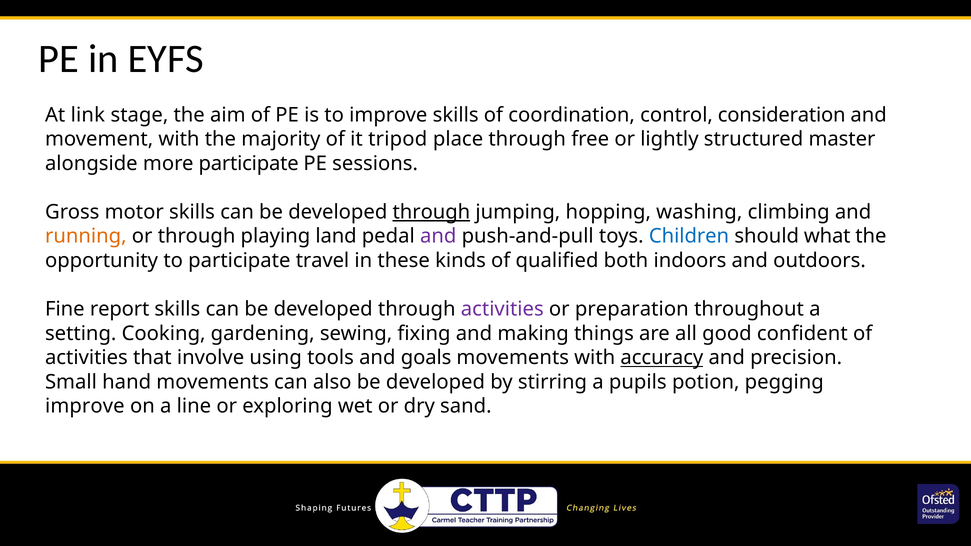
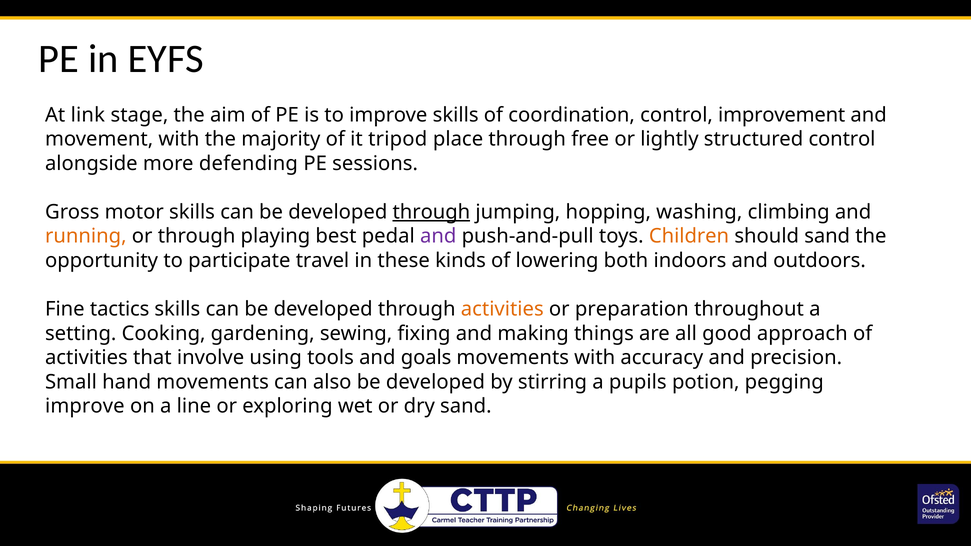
consideration: consideration -> improvement (782, 115)
structured master: master -> control (842, 139)
more participate: participate -> defending (248, 164)
land: land -> best (336, 236)
Children colour: blue -> orange (689, 236)
should what: what -> sand (827, 236)
qualified: qualified -> lowering (557, 261)
report: report -> tactics (120, 309)
activities colour: purple -> orange (502, 309)
confident: confident -> approach (802, 334)
accuracy underline: present -> none (662, 358)
